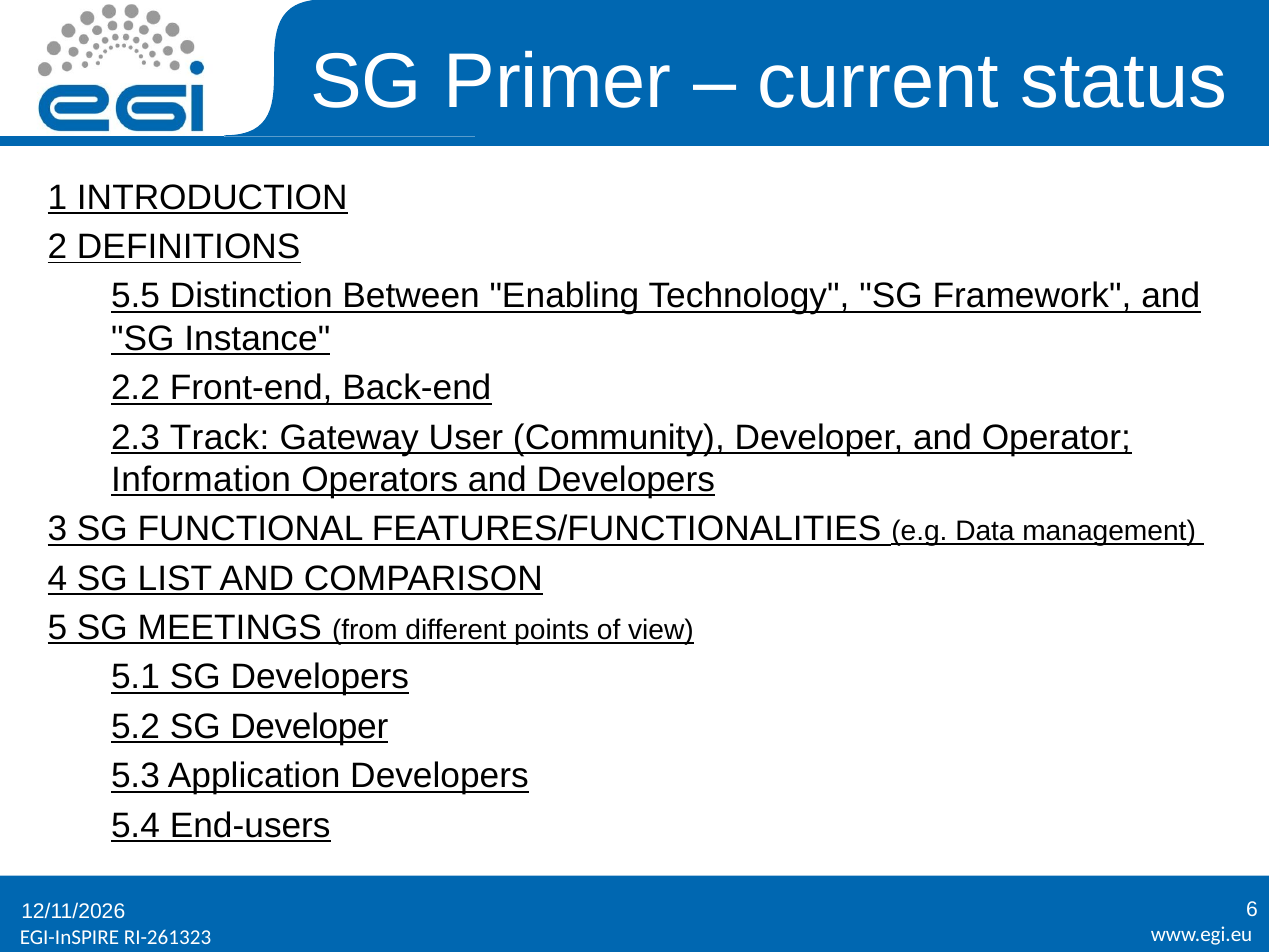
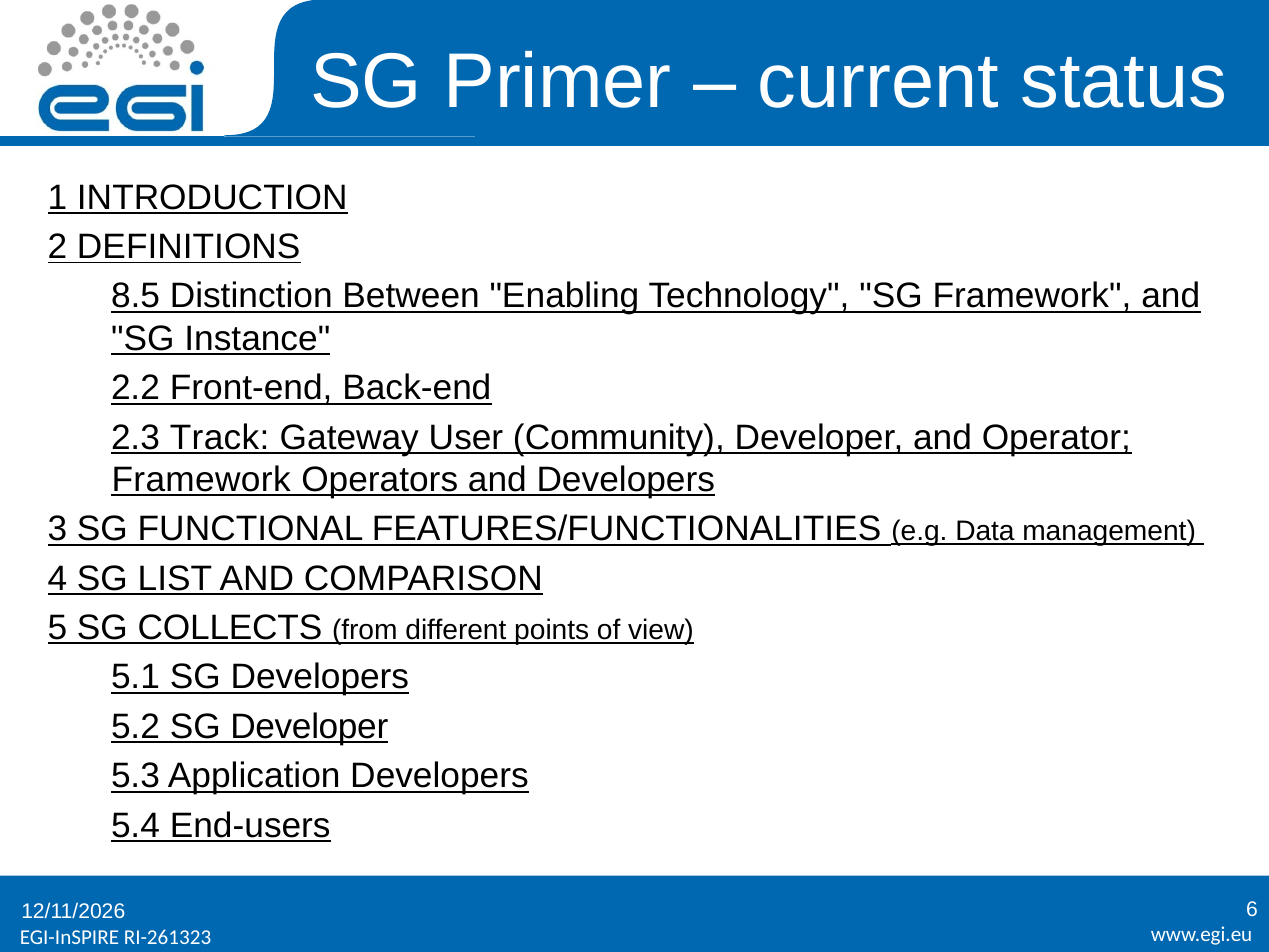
5.5: 5.5 -> 8.5 (136, 296)
Information: Information -> Framework (201, 480)
MEETINGS: MEETINGS -> COLLECTS (230, 628)
